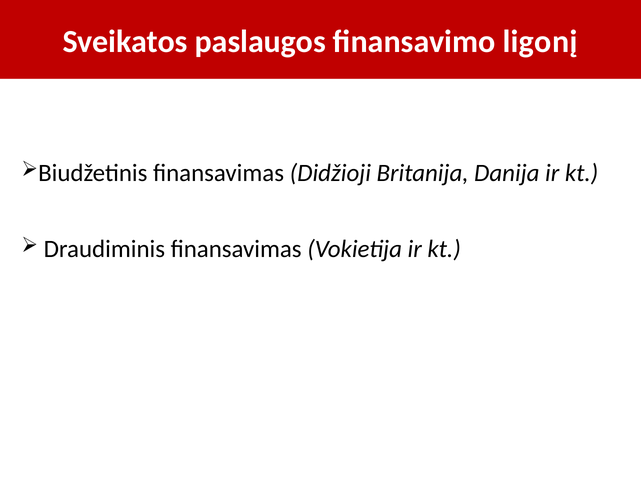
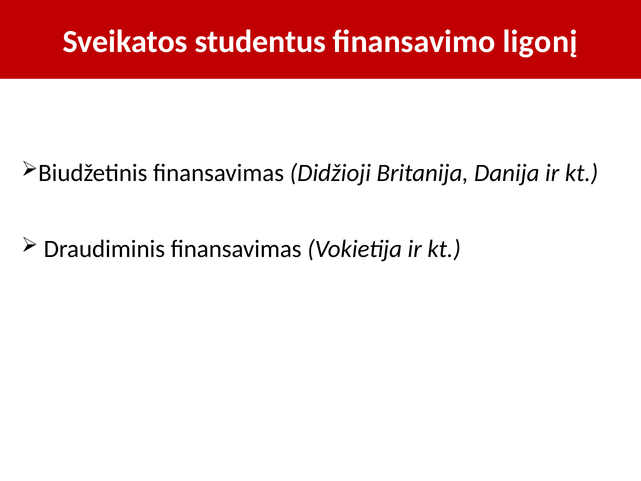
paslaugos: paslaugos -> studentus (260, 42)
